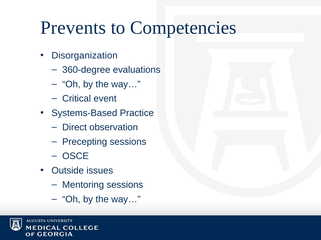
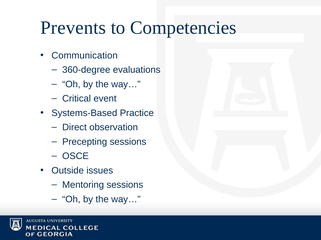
Disorganization: Disorganization -> Communication (85, 56)
